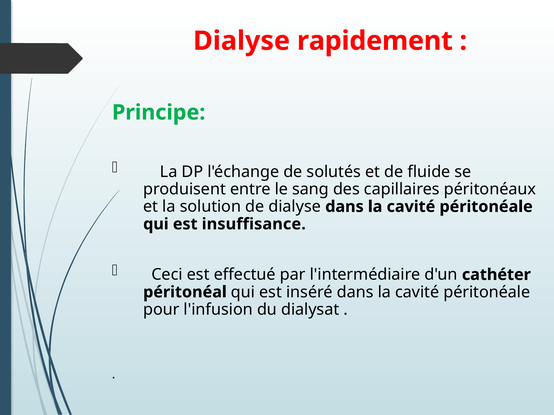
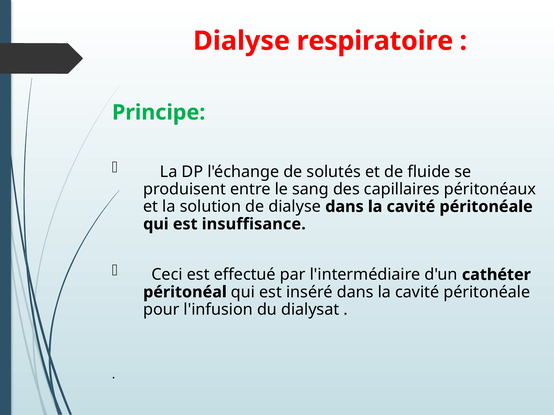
rapidement: rapidement -> respiratoire (375, 41)
